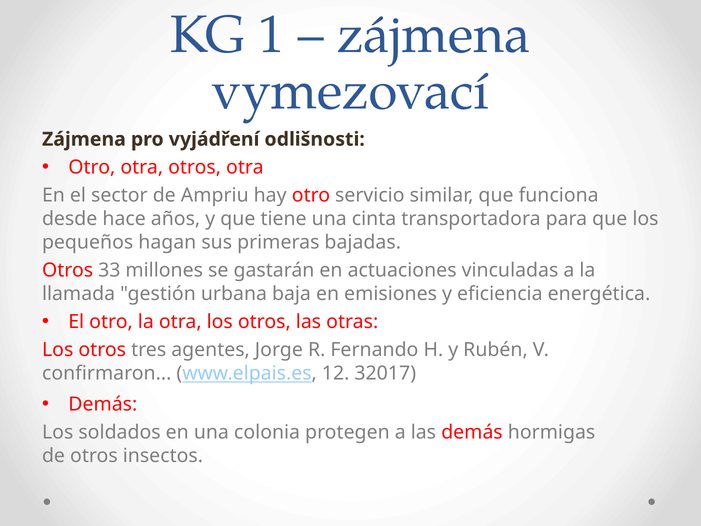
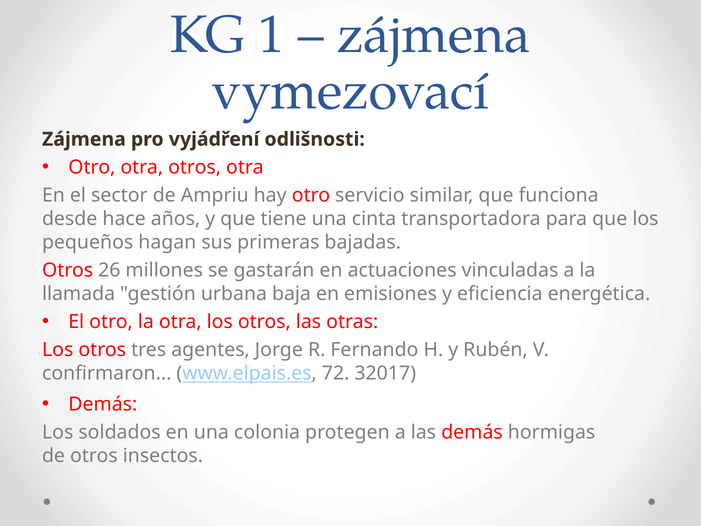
33: 33 -> 26 (109, 270)
12: 12 -> 72 (336, 373)
